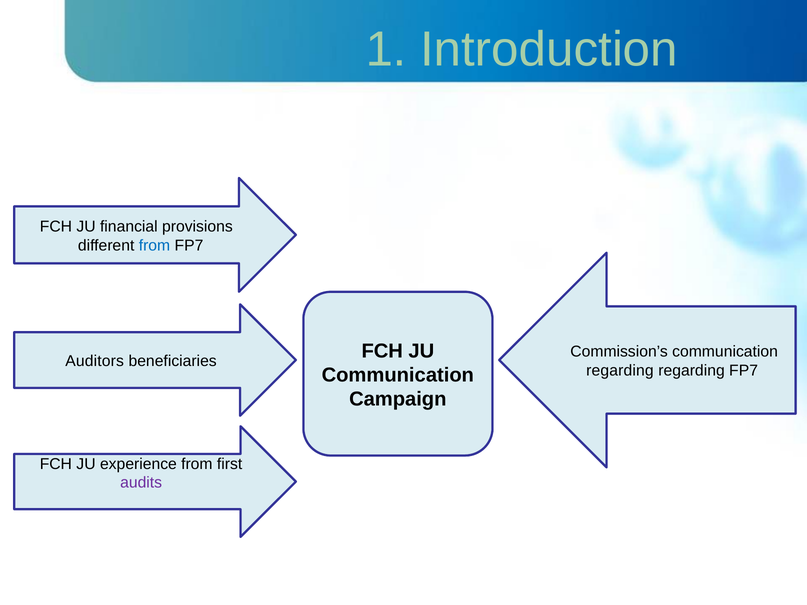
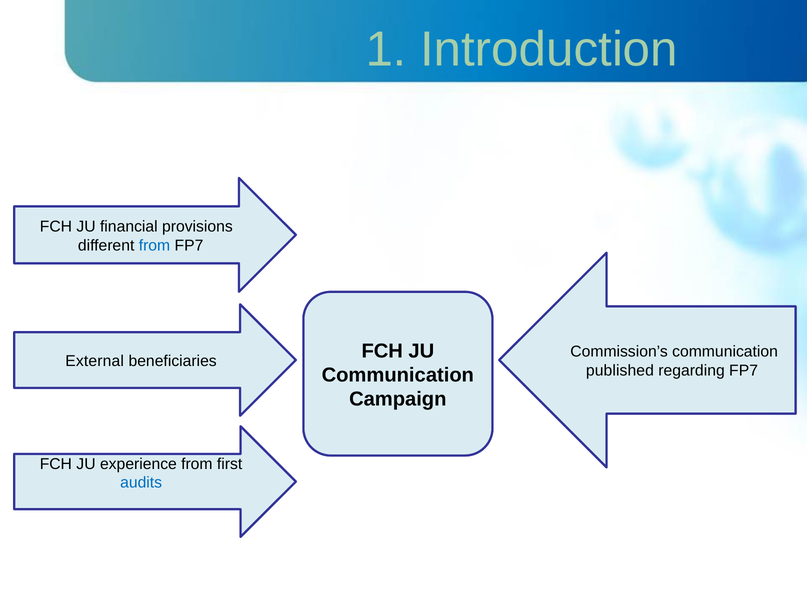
Auditors: Auditors -> External (95, 361)
regarding: regarding -> published (620, 371)
audits colour: purple -> blue (141, 483)
